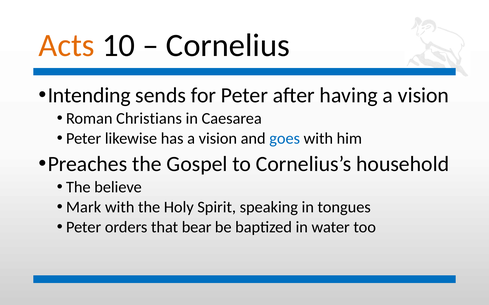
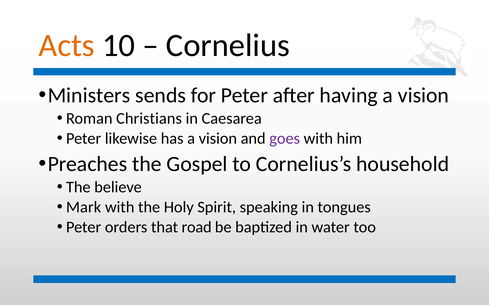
Intending: Intending -> Ministers (89, 95)
goes colour: blue -> purple (285, 139)
bear: bear -> road (197, 228)
